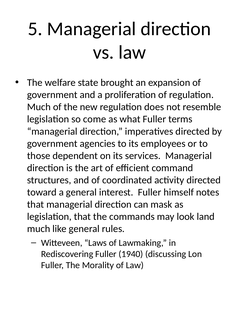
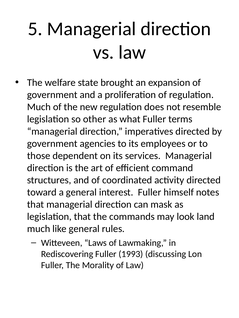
come: come -> other (95, 119)
1940: 1940 -> 1993 (131, 255)
